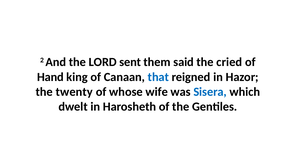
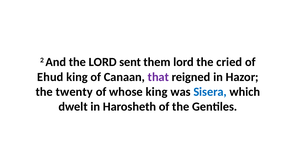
them said: said -> lord (184, 62)
Hand: Hand -> Ehud (50, 77)
that colour: blue -> purple (158, 77)
whose wife: wife -> king (157, 92)
